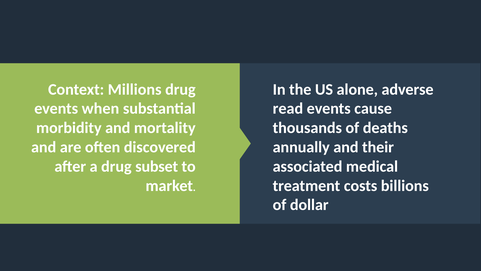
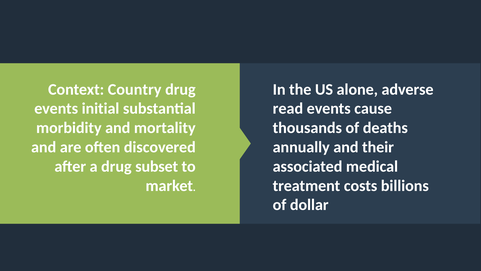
Millions: Millions -> Country (135, 89)
when: when -> initial (101, 108)
